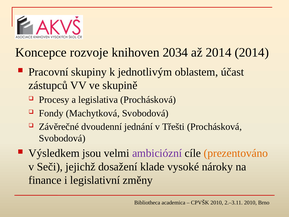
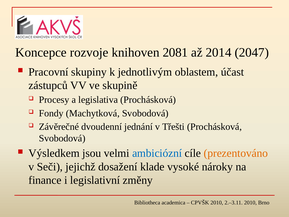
2034: 2034 -> 2081 (175, 52)
2014 2014: 2014 -> 2047 (252, 52)
ambiciózní colour: purple -> blue (157, 153)
